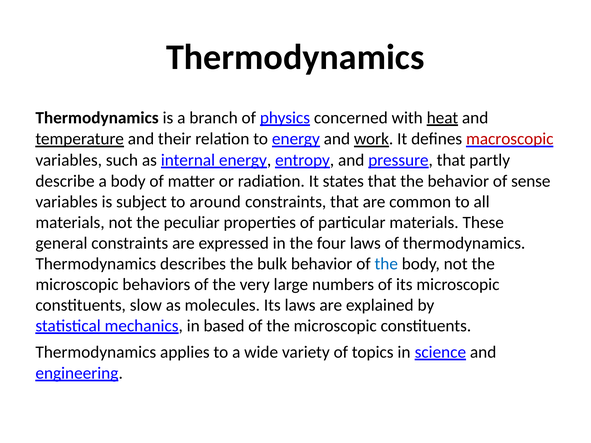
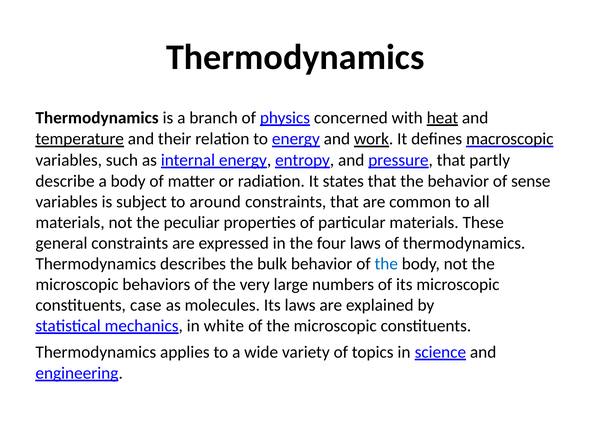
macroscopic colour: red -> black (510, 139)
slow: slow -> case (146, 305)
based: based -> white (224, 326)
